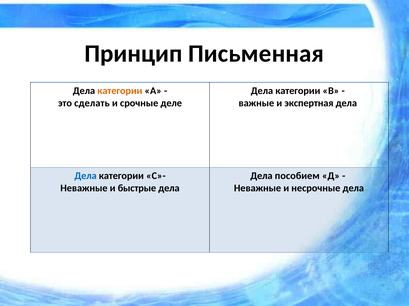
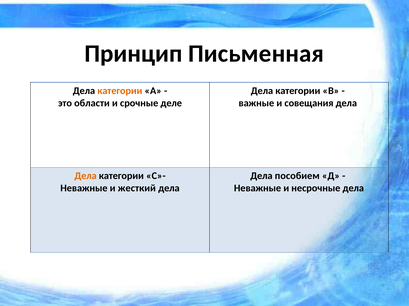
сделать: сделать -> области (92, 103)
экспертная: экспертная -> совещания (309, 103)
Дела colour: blue -> orange (86, 176)
быстрые: быстрые -> жесткий (137, 189)
